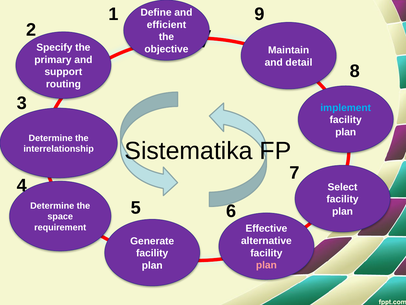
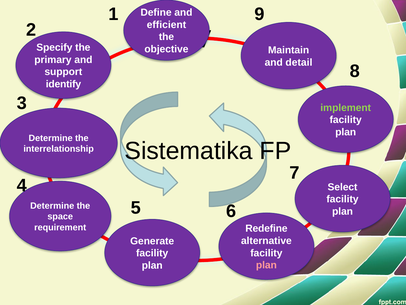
routing: routing -> identify (63, 84)
implement colour: light blue -> light green (346, 107)
Effective: Effective -> Redefine (266, 228)
